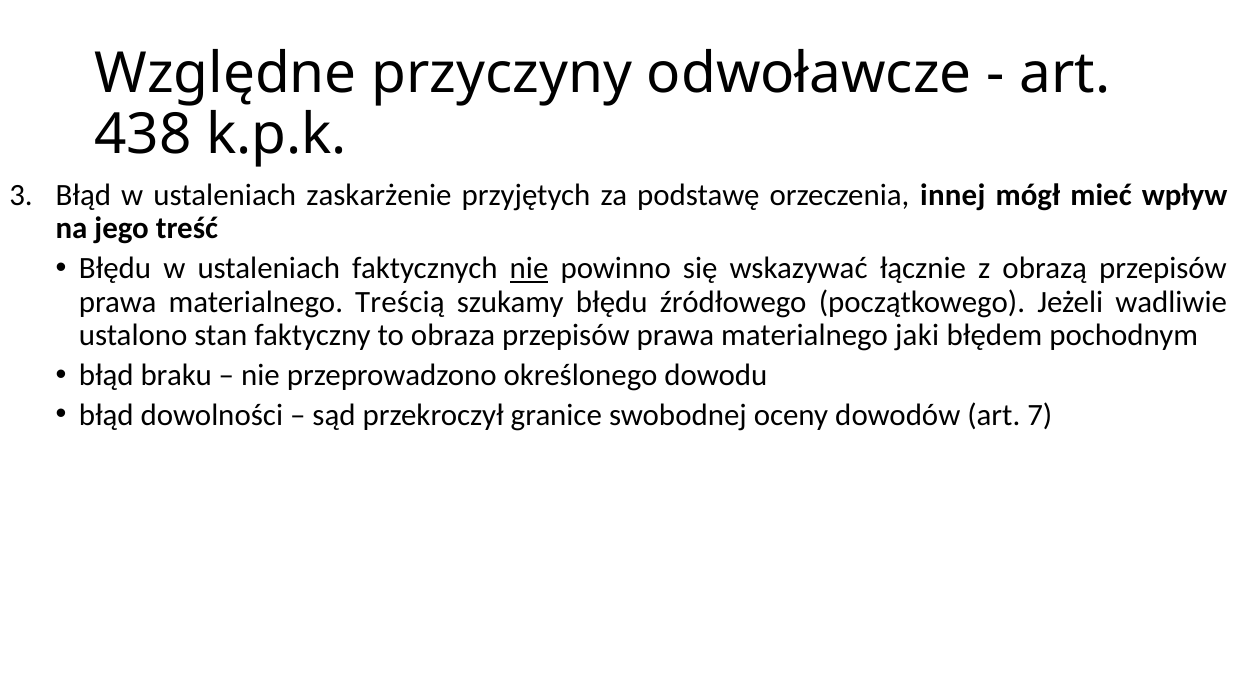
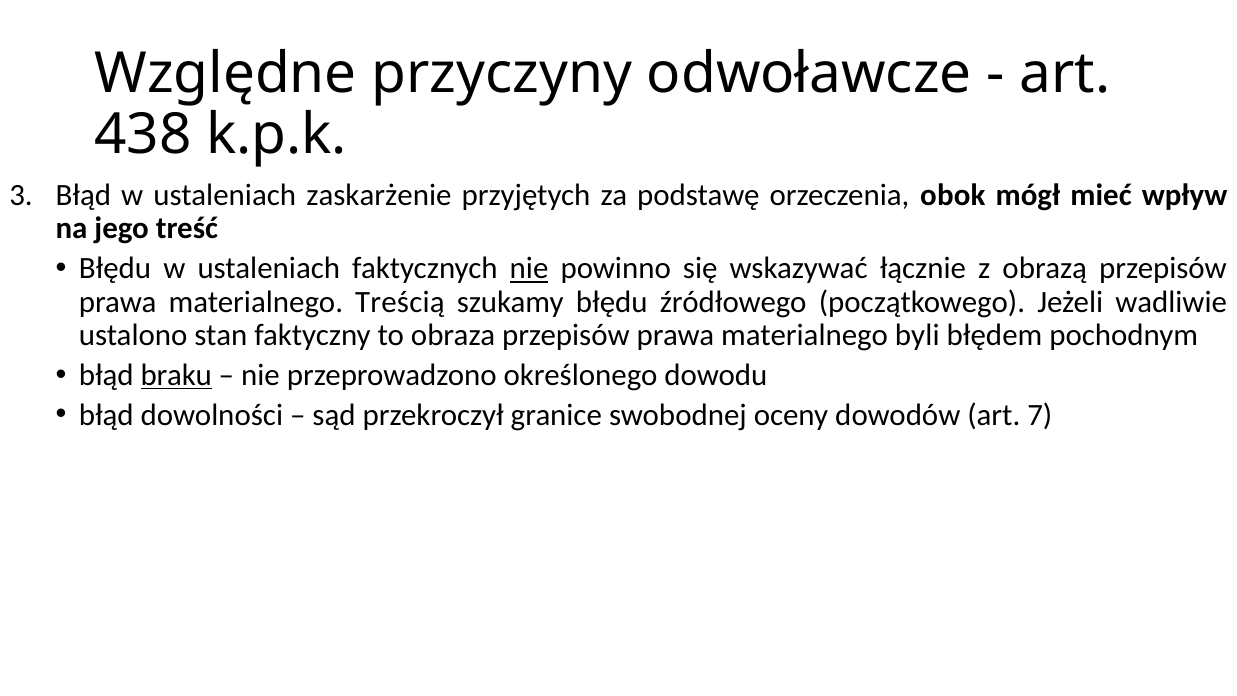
innej: innej -> obok (953, 195)
jaki: jaki -> byli (917, 335)
braku underline: none -> present (176, 375)
